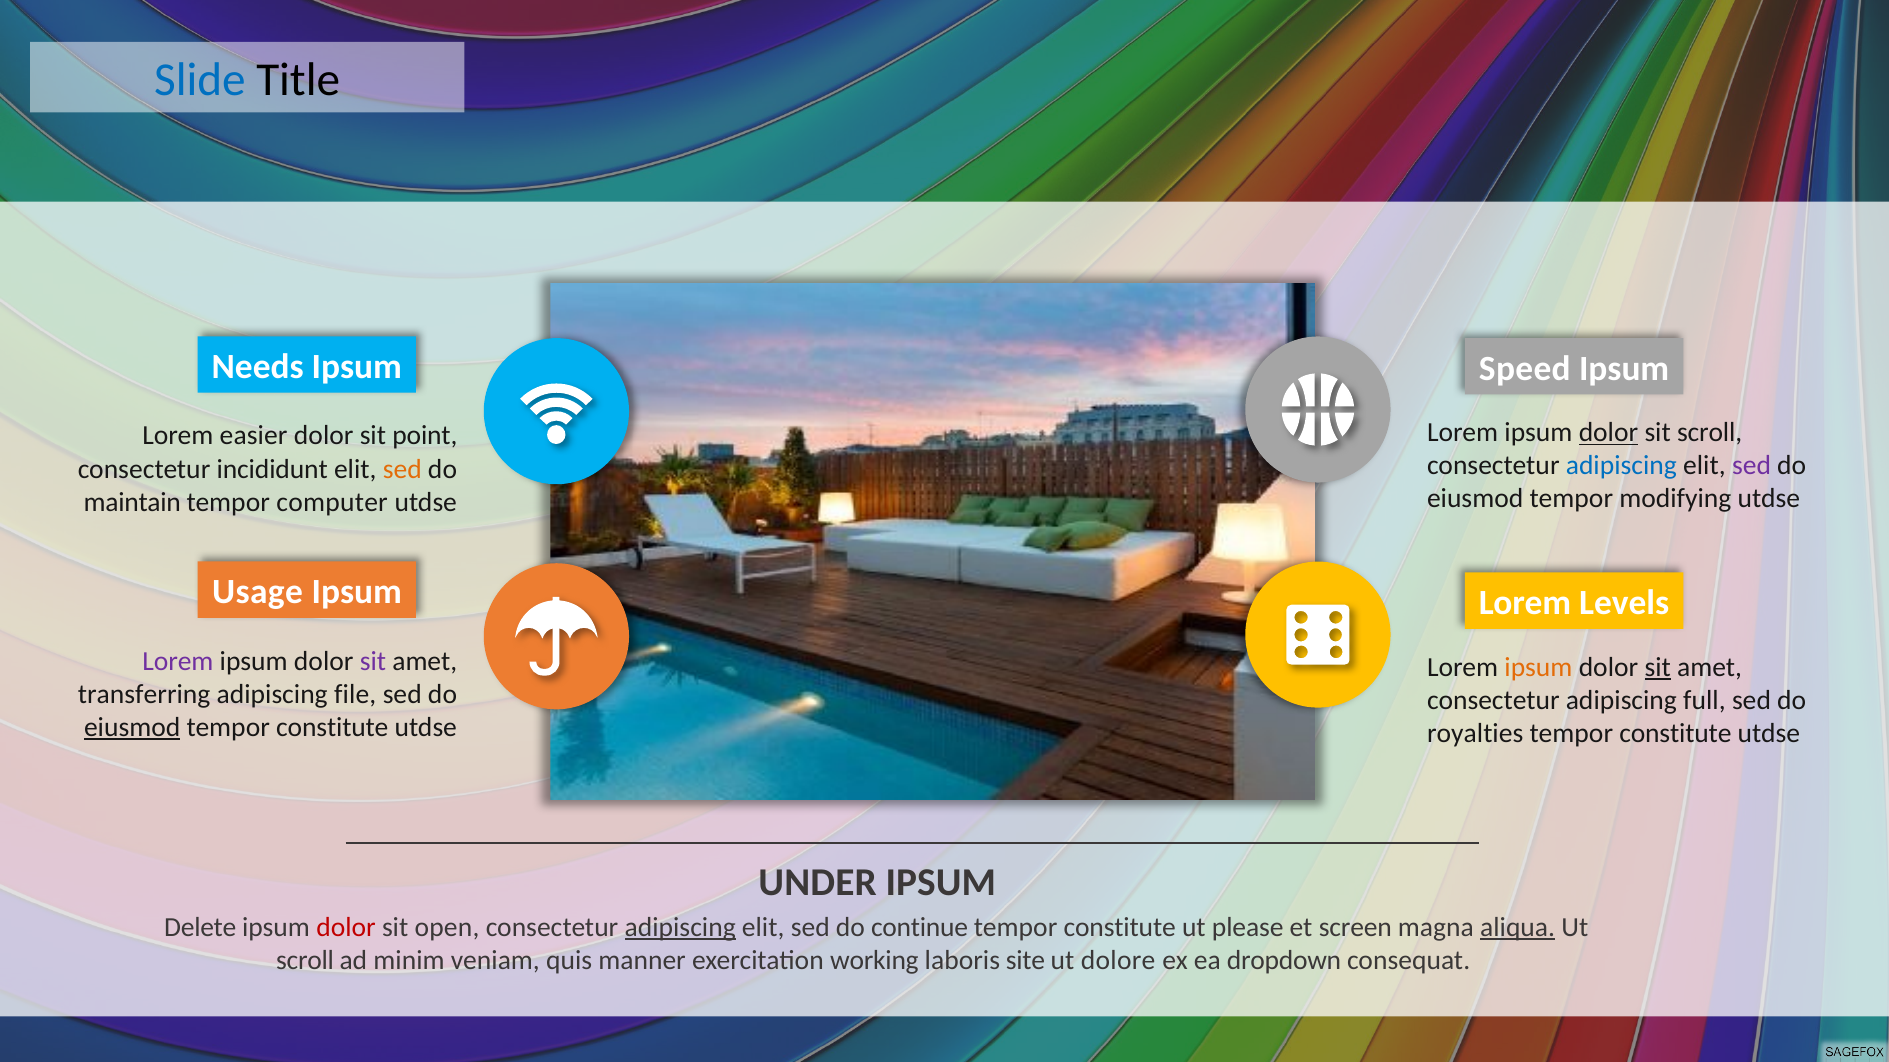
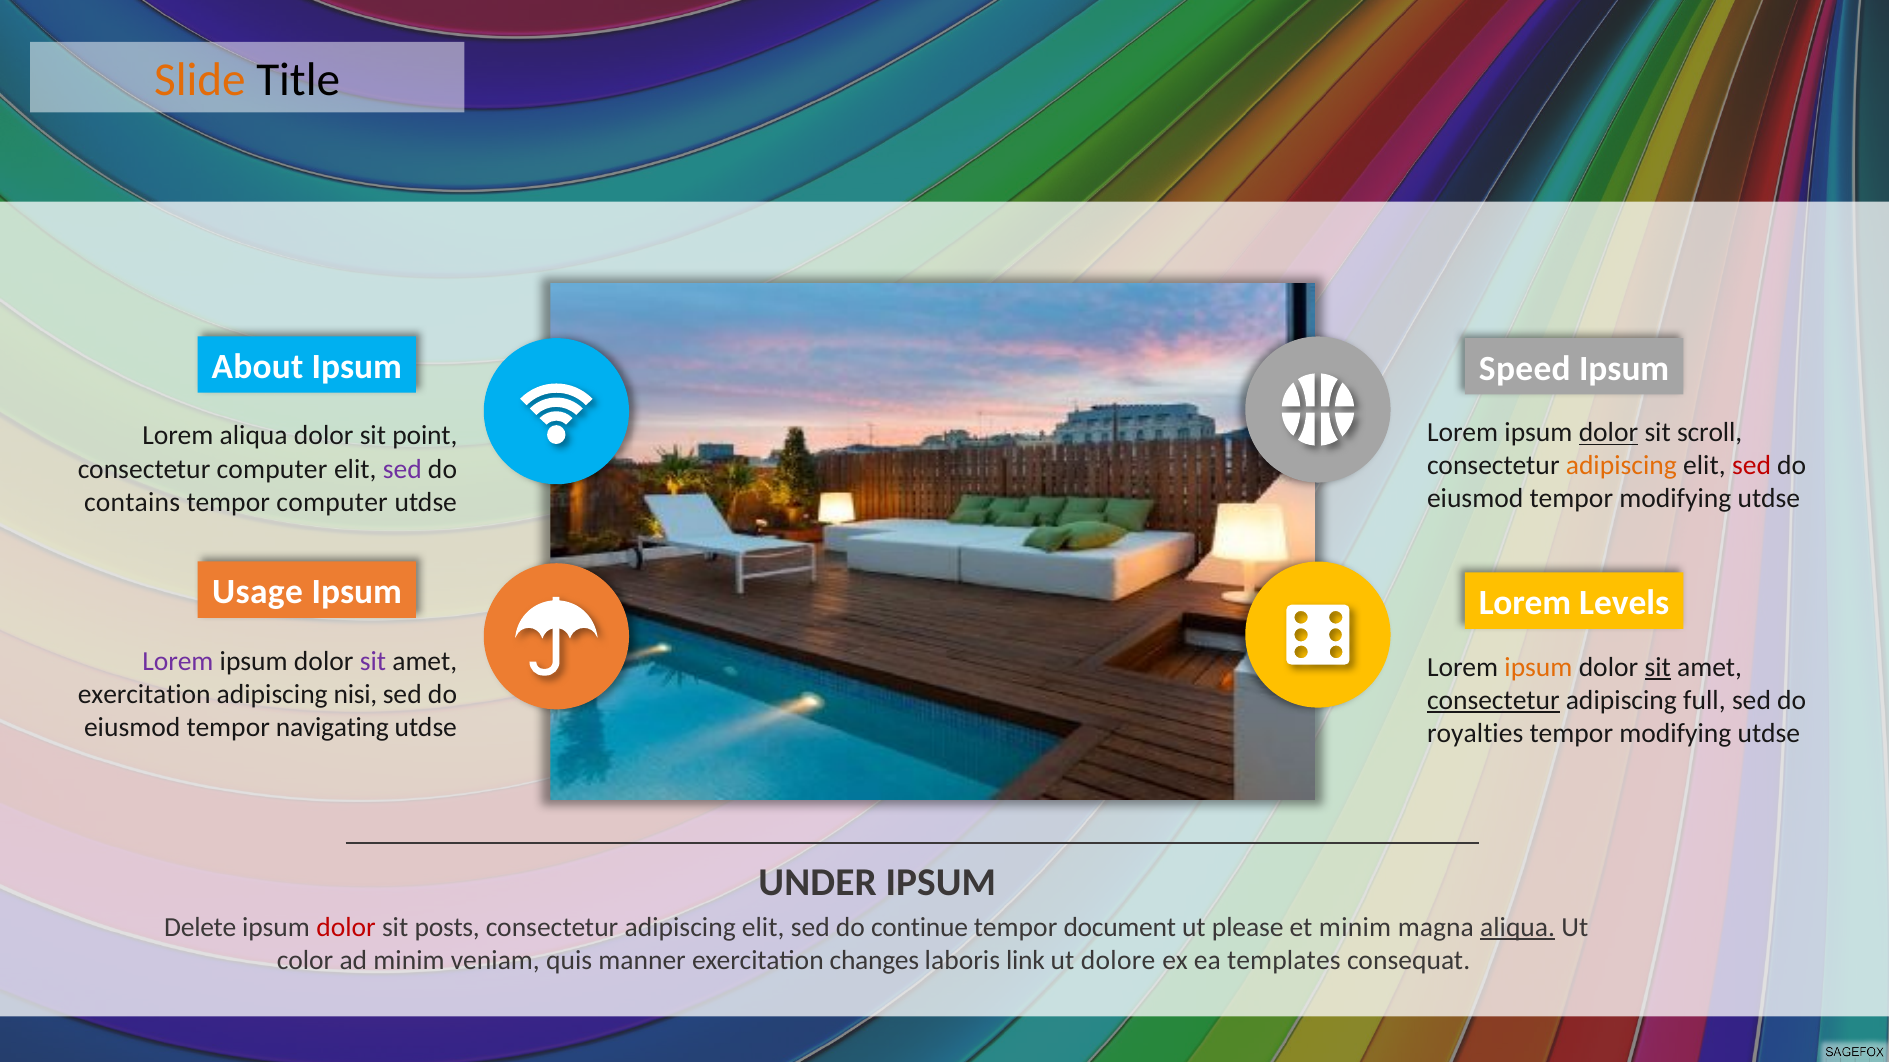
Slide colour: blue -> orange (200, 80)
Needs: Needs -> About (258, 367)
Lorem easier: easier -> aliqua (254, 436)
adipiscing colour: blue -> orange (1621, 466)
sed colour: purple -> red (1752, 466)
consectetur incididunt: incididunt -> computer (272, 469)
sed colour: orange -> purple (402, 469)
maintain: maintain -> contains (132, 502)
transferring: transferring -> exercitation (144, 694)
file: file -> nisi (355, 694)
consectetur underline: none -> present (1493, 701)
eiusmod underline: present -> none (132, 727)
constitute: constitute -> navigating (332, 727)
constitute: constitute -> modifying (1675, 734)
open: open -> posts (447, 928)
adipiscing underline: present -> none (680, 928)
constitute: constitute -> document (1120, 928)
et screen: screen -> minim (1355, 928)
scroll: scroll -> color (305, 961)
working: working -> changes (874, 961)
site: site -> link (1025, 961)
dropdown: dropdown -> templates (1284, 961)
